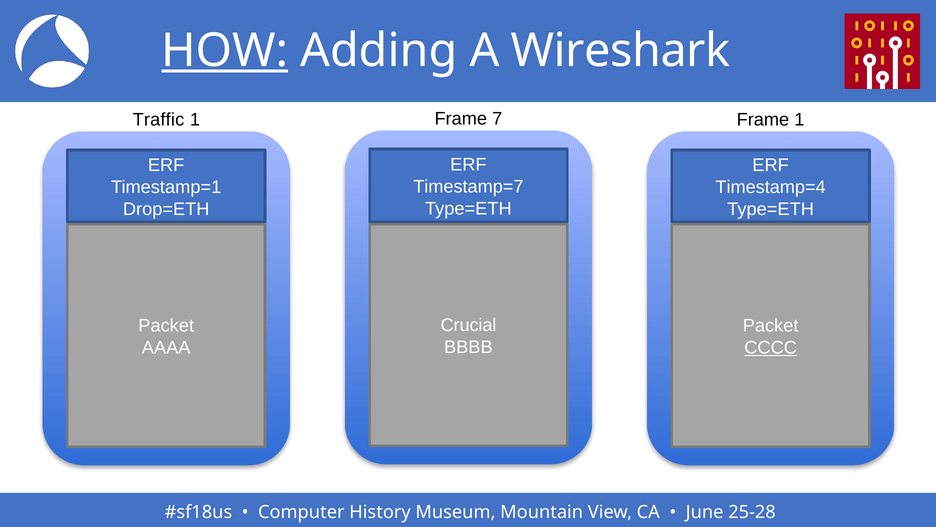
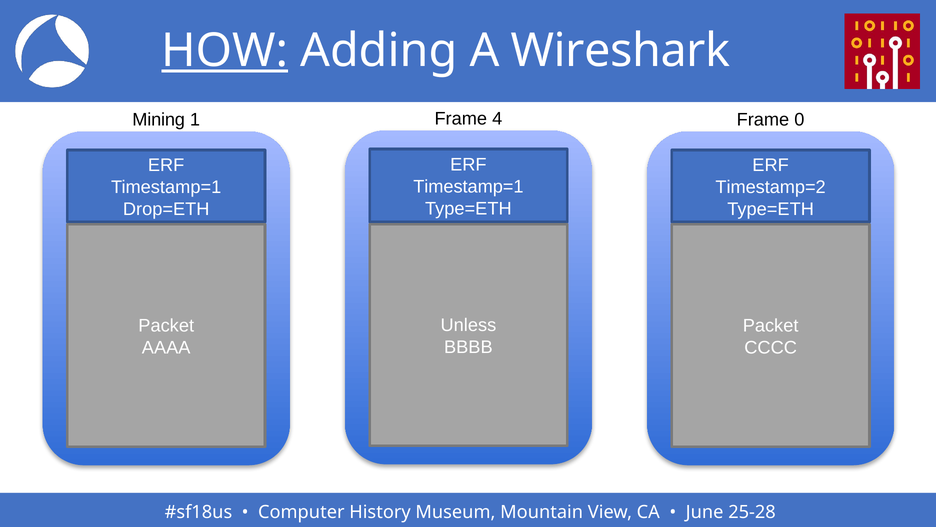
7: 7 -> 4 (497, 119)
Traffic: Traffic -> Mining (159, 120)
Frame 1: 1 -> 0 (799, 120)
Timestamp=7: Timestamp=7 -> Timestamp=1 (468, 187)
Timestamp=4: Timestamp=4 -> Timestamp=2 (771, 187)
Crucial: Crucial -> Unless (468, 325)
CCCC underline: present -> none (771, 347)
